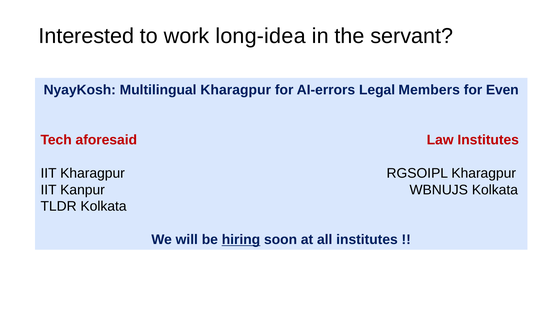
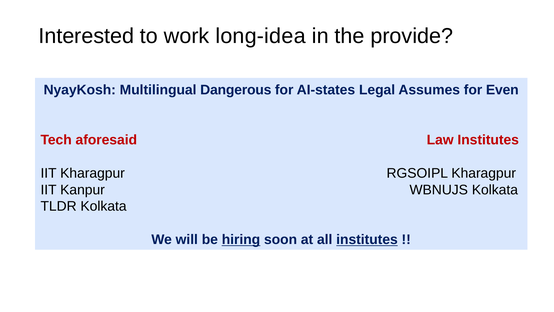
servant: servant -> provide (412, 36)
Multilingual Kharagpur: Kharagpur -> Dangerous (236, 90)
AI-errors: AI-errors -> AI-states (326, 90)
Members: Members -> Assumes (429, 90)
institutes underline: none -> present (367, 239)
